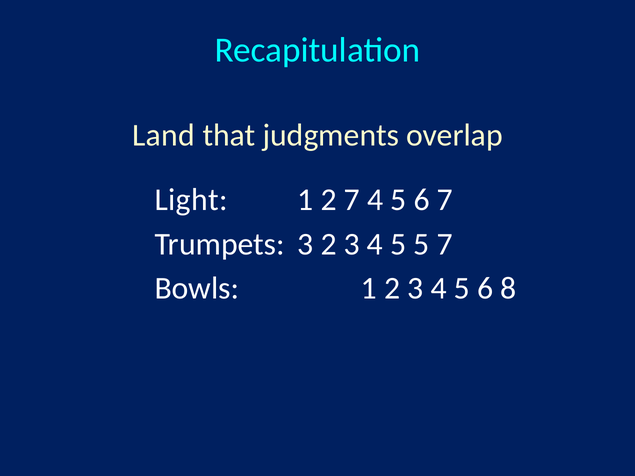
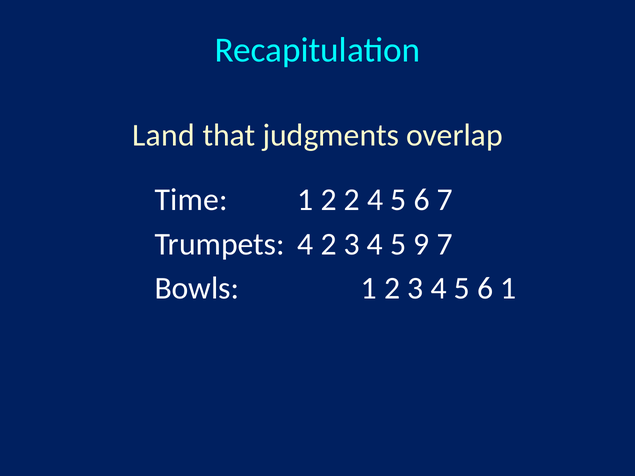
Light: Light -> Time (191, 200)
2 7: 7 -> 2 (352, 200)
Trumpets 3: 3 -> 4 (305, 244)
5 5: 5 -> 9 (422, 244)
6 8: 8 -> 1 (508, 289)
